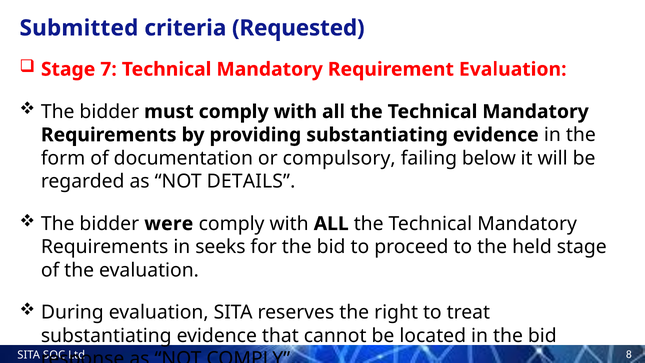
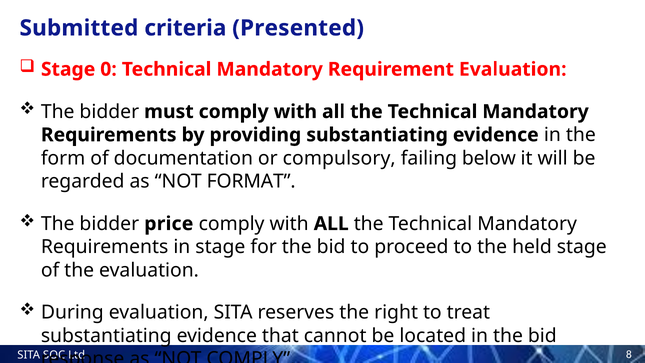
Requested: Requested -> Presented (298, 28)
7: 7 -> 0 (109, 69)
DETAILS: DETAILS -> FORMAT (251, 181)
were: were -> price (169, 224)
in seeks: seeks -> stage (220, 247)
